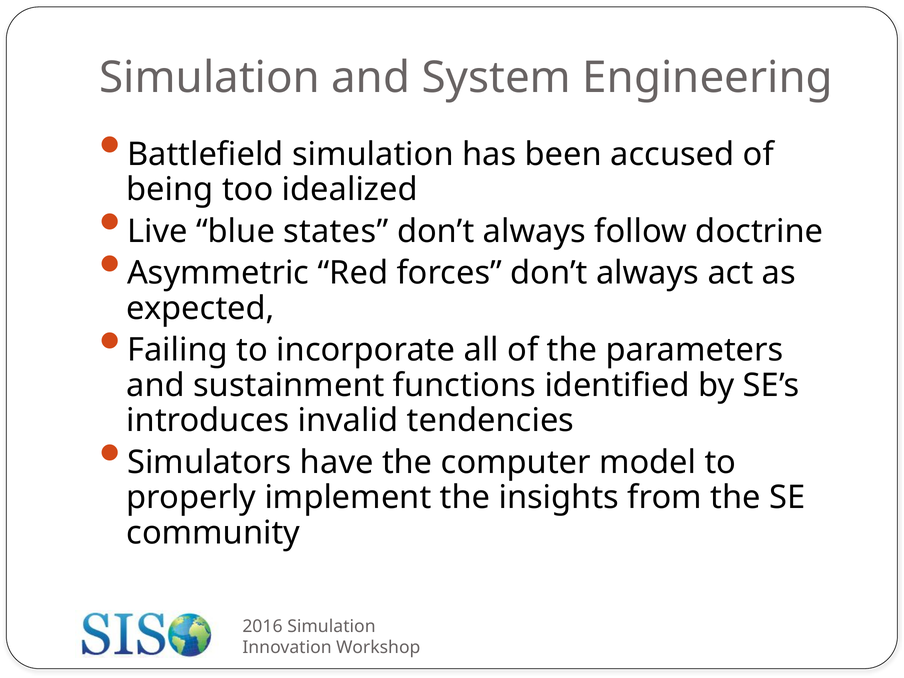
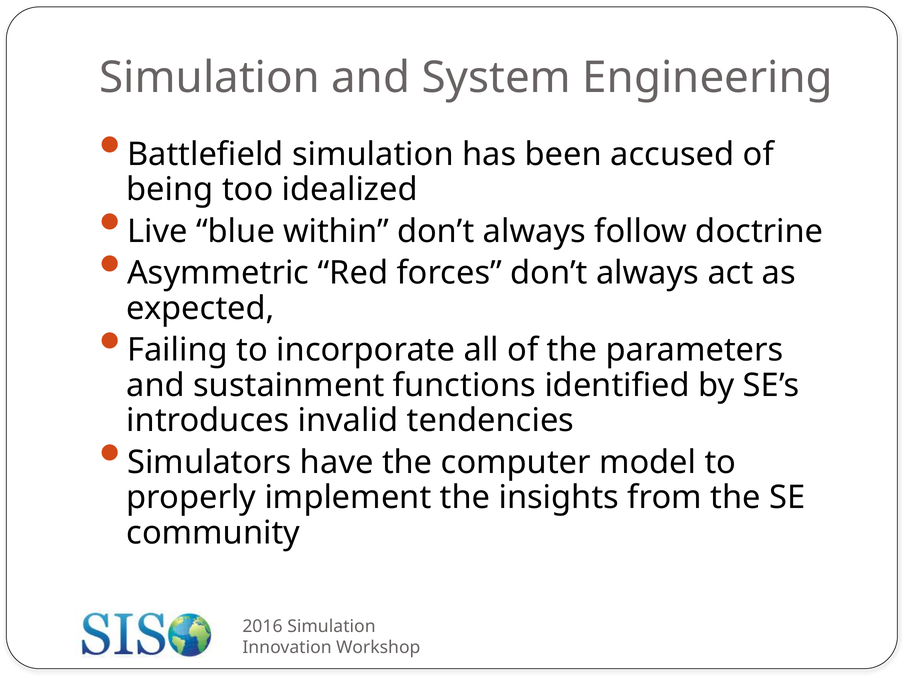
states: states -> within (336, 231)
